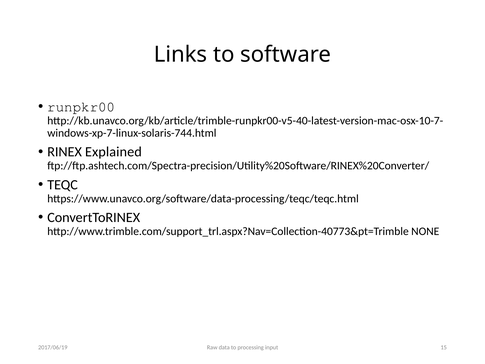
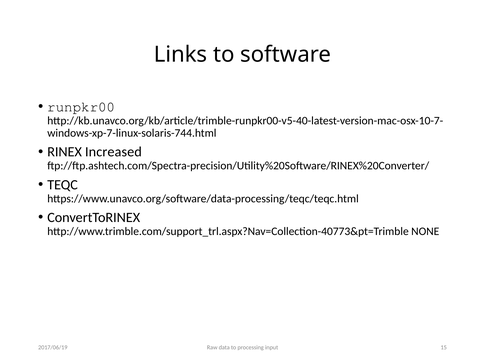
Explained: Explained -> Increased (113, 152)
